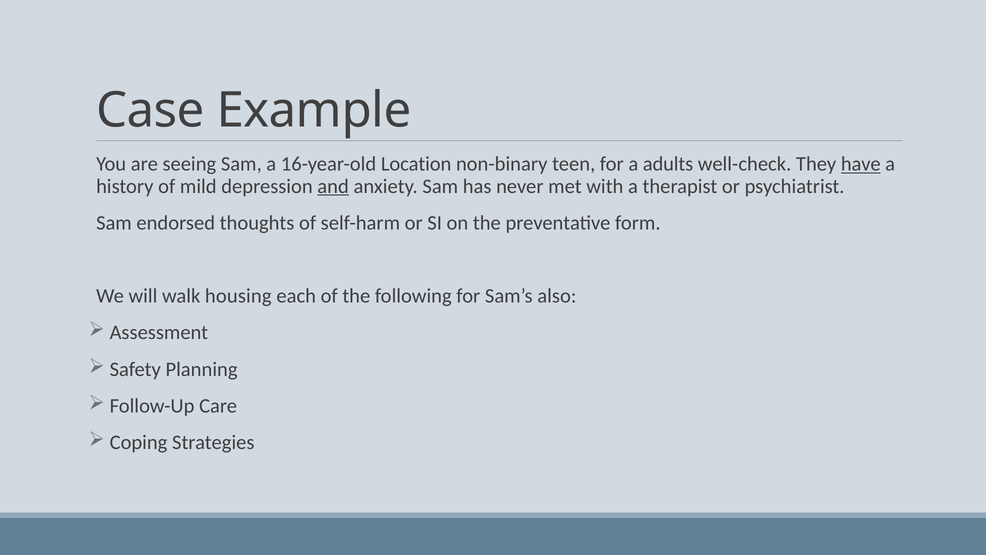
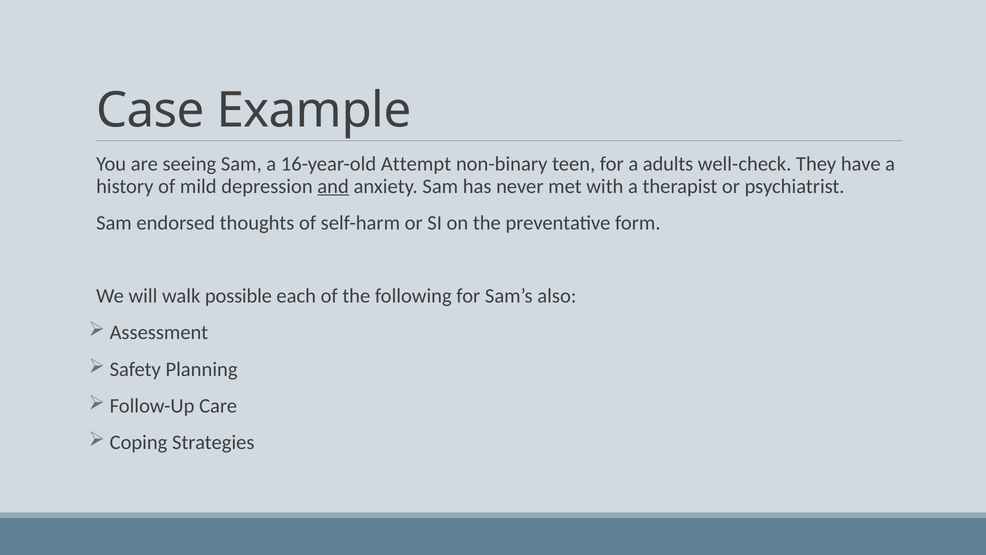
Location: Location -> Attempt (416, 164)
have underline: present -> none (861, 164)
housing: housing -> possible (238, 296)
